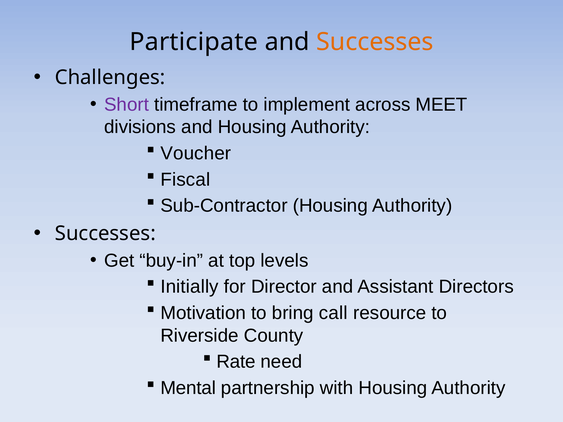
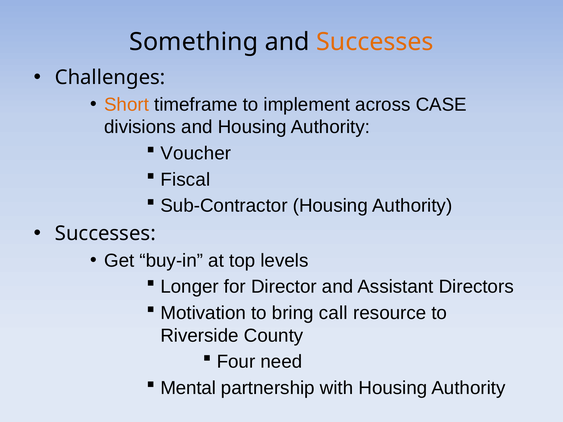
Participate: Participate -> Something (194, 42)
Short colour: purple -> orange (127, 105)
MEET: MEET -> CASE (441, 105)
Initially: Initially -> Longer (190, 287)
Rate: Rate -> Four (236, 362)
